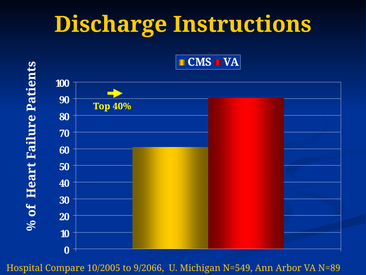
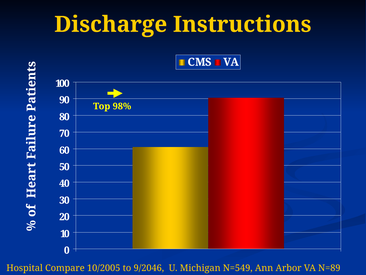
40%: 40% -> 98% (122, 106)
9/2066: 9/2066 -> 9/2046 (149, 268)
